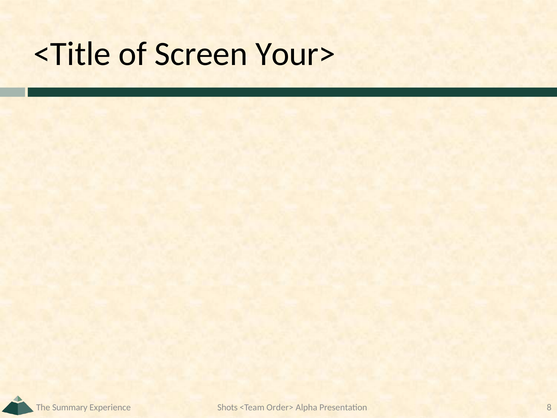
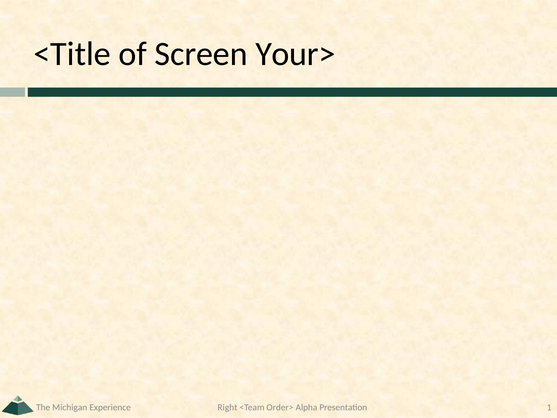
Shots: Shots -> Right (227, 407)
8: 8 -> 1 (549, 407)
Summary: Summary -> Michigan (70, 407)
